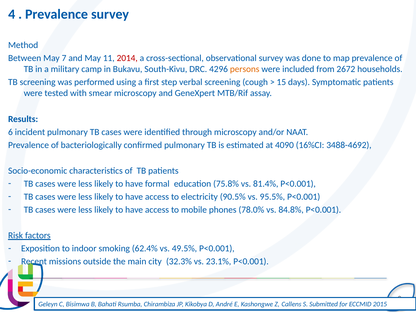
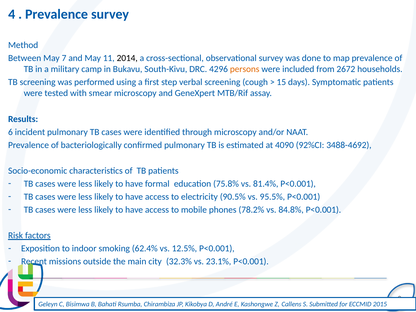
2014 colour: red -> black (127, 58)
16%CI: 16%CI -> 92%CI (310, 145)
78.0%: 78.0% -> 78.2% (251, 210)
49.5%: 49.5% -> 12.5% (184, 249)
